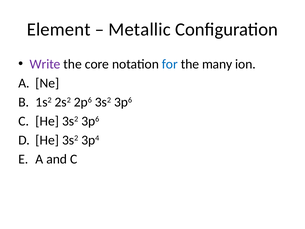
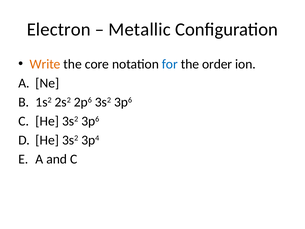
Element: Element -> Electron (59, 30)
Write colour: purple -> orange (45, 64)
many: many -> order (217, 64)
